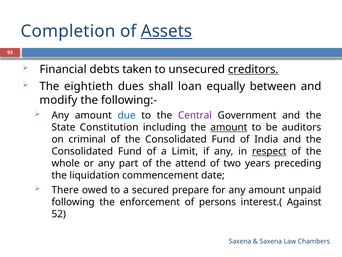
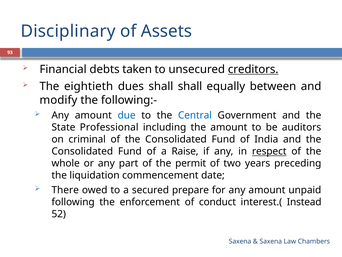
Completion: Completion -> Disciplinary (68, 31)
Assets underline: present -> none (167, 31)
shall loan: loan -> shall (190, 86)
Central colour: purple -> blue (195, 115)
Constitution: Constitution -> Professional (109, 127)
amount underline: present -> none (229, 127)
Limit: Limit -> Raise (185, 151)
attend: attend -> permit (191, 163)
persons: persons -> conduct (217, 202)
Against: Against -> Instead (304, 202)
